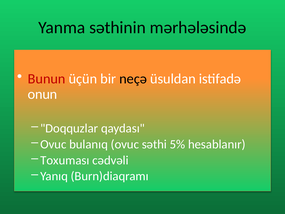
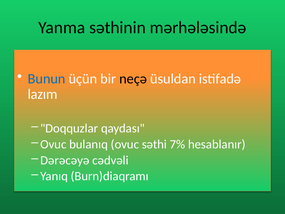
Bunun colour: red -> blue (47, 79)
onun: onun -> lazım (43, 94)
5%: 5% -> 7% (177, 144)
Toxuması: Toxuması -> Dərəcəyə (65, 160)
